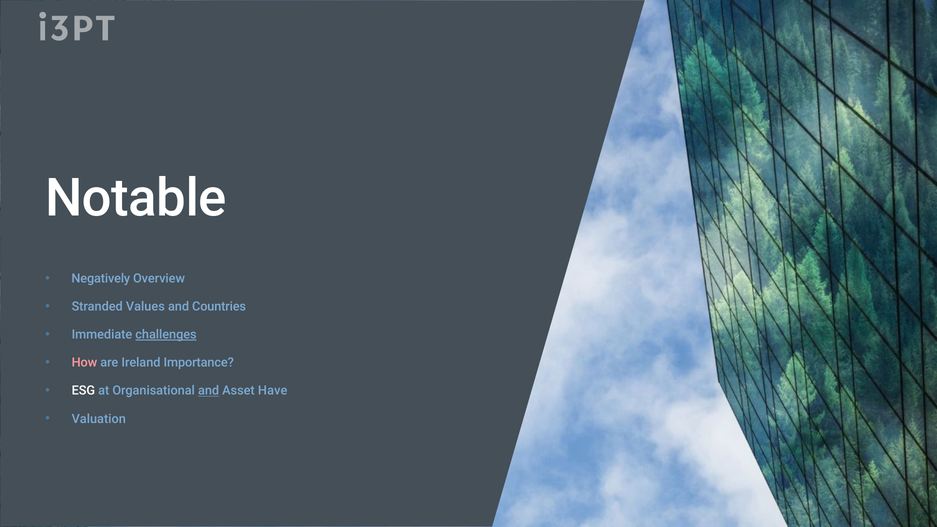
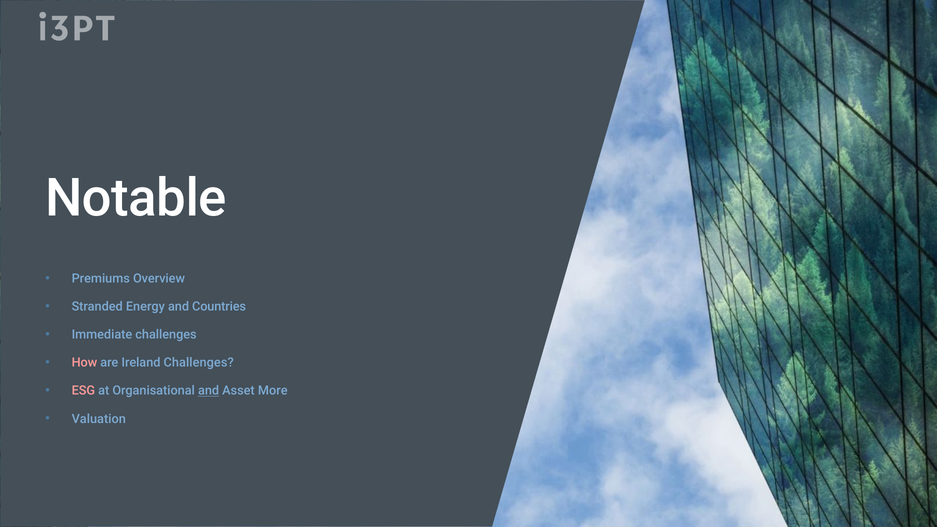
Negatively: Negatively -> Premiums (101, 279)
Values: Values -> Energy (145, 307)
challenges underline: present -> none (166, 335)
Ireland Importance: Importance -> Challenges (199, 363)
ESG colour: white -> pink (83, 391)
Have: Have -> More (273, 391)
